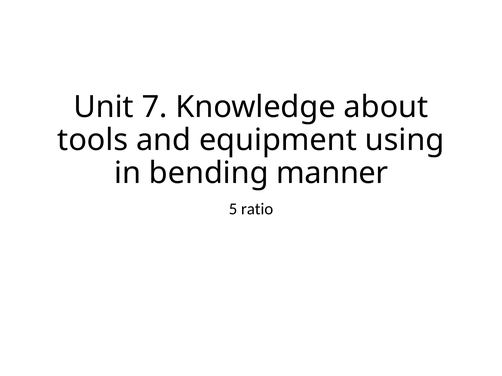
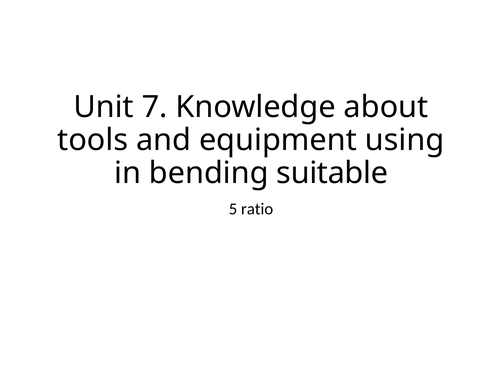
manner: manner -> suitable (332, 173)
